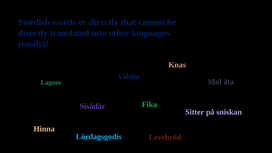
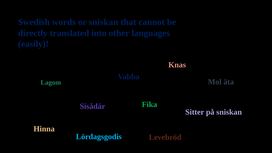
or directly: directly -> sniskan (103, 22)
